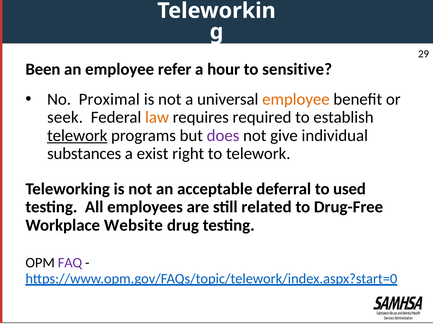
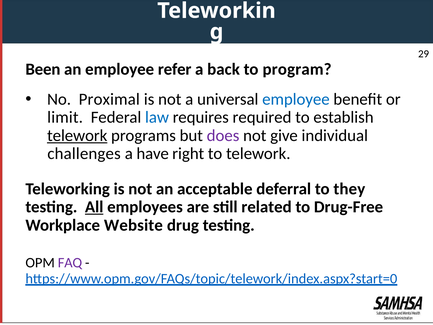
hour: hour -> back (224, 69)
sensitive: sensitive -> program (297, 69)
employee colour: orange -> blue (296, 99)
seek: seek -> limit (65, 117)
law colour: orange -> blue (157, 117)
substances: substances -> challenges (84, 154)
exist: exist -> have (153, 154)
used: used -> they (349, 189)
All underline: none -> present (94, 207)
